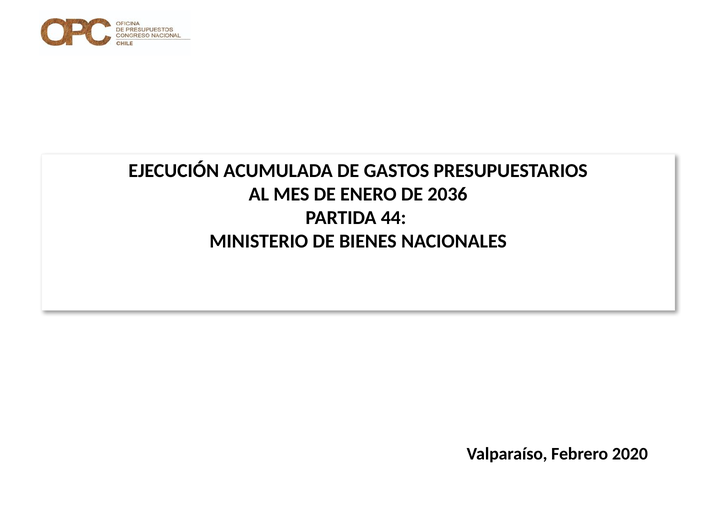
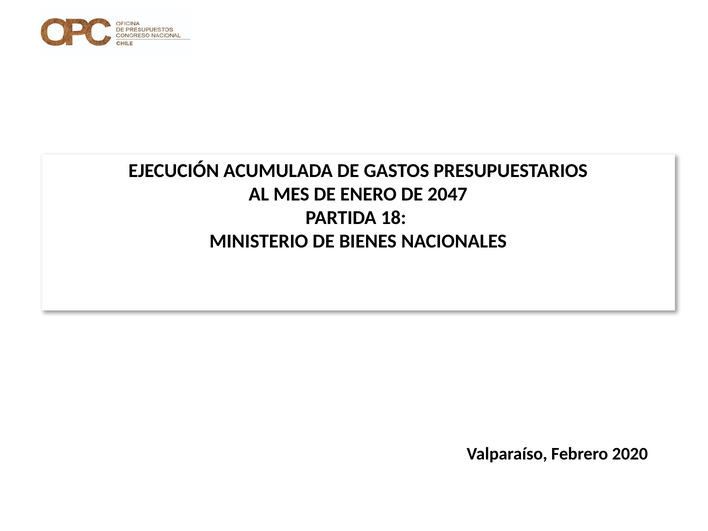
2036: 2036 -> 2047 (448, 194)
44: 44 -> 18 (394, 218)
